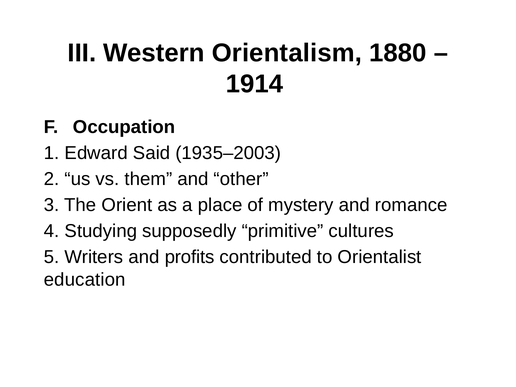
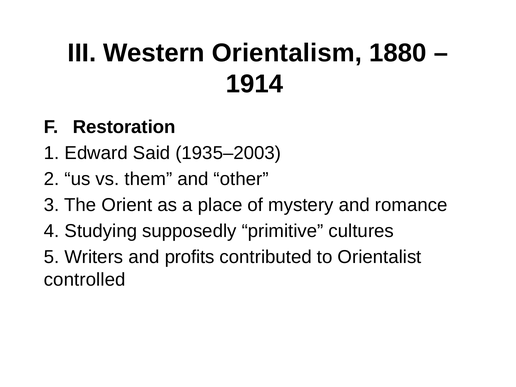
Occupation: Occupation -> Restoration (124, 127)
education: education -> controlled (85, 280)
